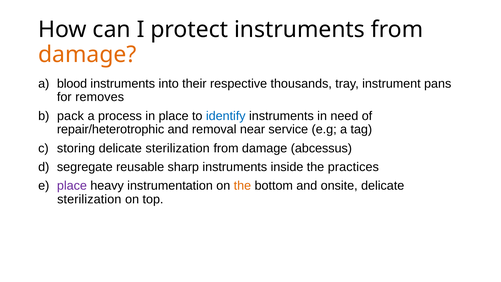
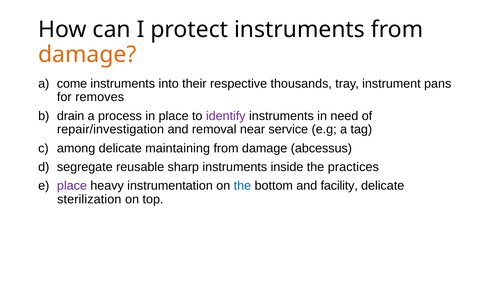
blood: blood -> come (72, 84)
pack: pack -> drain (71, 116)
identify colour: blue -> purple (226, 116)
repair/heterotrophic: repair/heterotrophic -> repair/investigation (110, 129)
storing: storing -> among (76, 148)
sterilization: sterilization -> maintaining (178, 148)
the colour: orange -> blue (242, 186)
onsite: onsite -> facility (339, 186)
